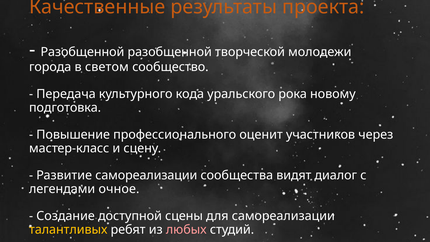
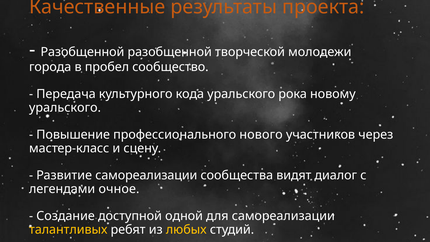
светом: светом -> пробел (107, 67)
подготовка: подготовка -> уральского (65, 108)
оценит: оценит -> нового (261, 135)
сцены: сцены -> одной (184, 216)
любых colour: pink -> yellow (186, 230)
